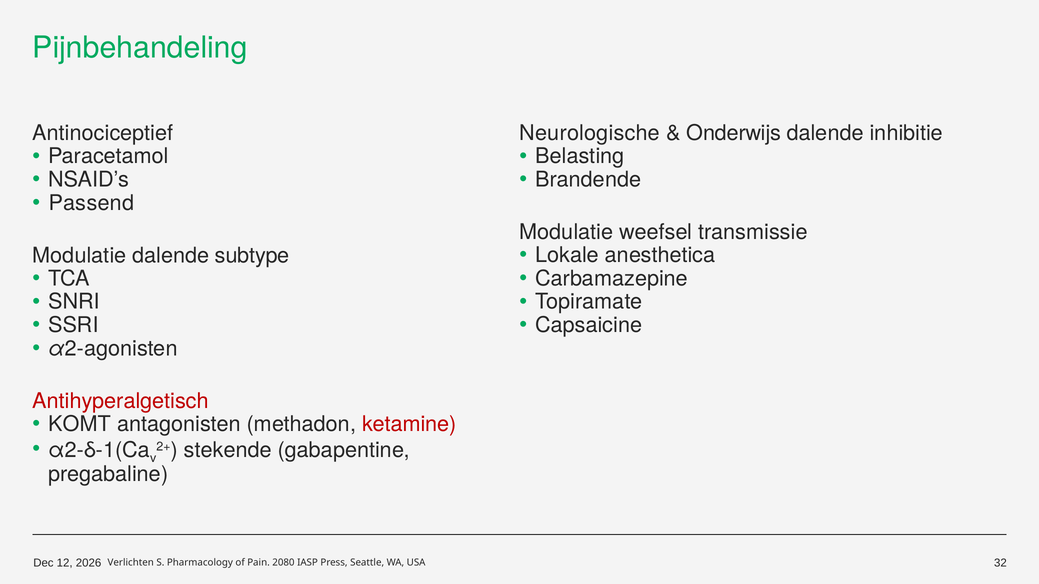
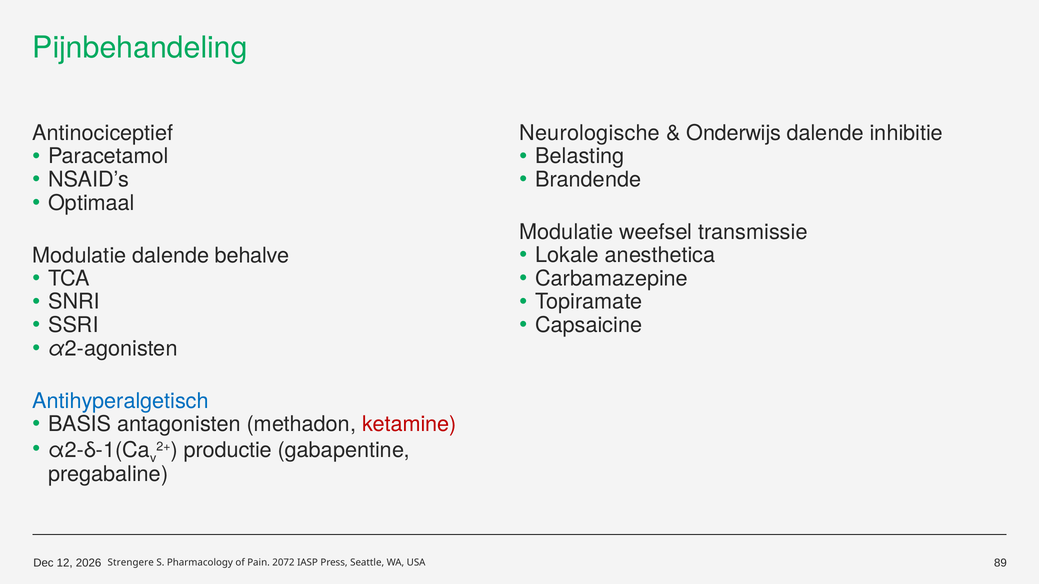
Passend: Passend -> Optimaal (91, 203)
subtype: subtype -> behalve (252, 256)
Antihyperalgetisch colour: red -> blue (121, 401)
KOMT: KOMT -> BASIS (80, 424)
stekende: stekende -> productie (228, 450)
32: 32 -> 89 (1000, 564)
Verlichten: Verlichten -> Strengere (131, 563)
2080: 2080 -> 2072 (283, 563)
